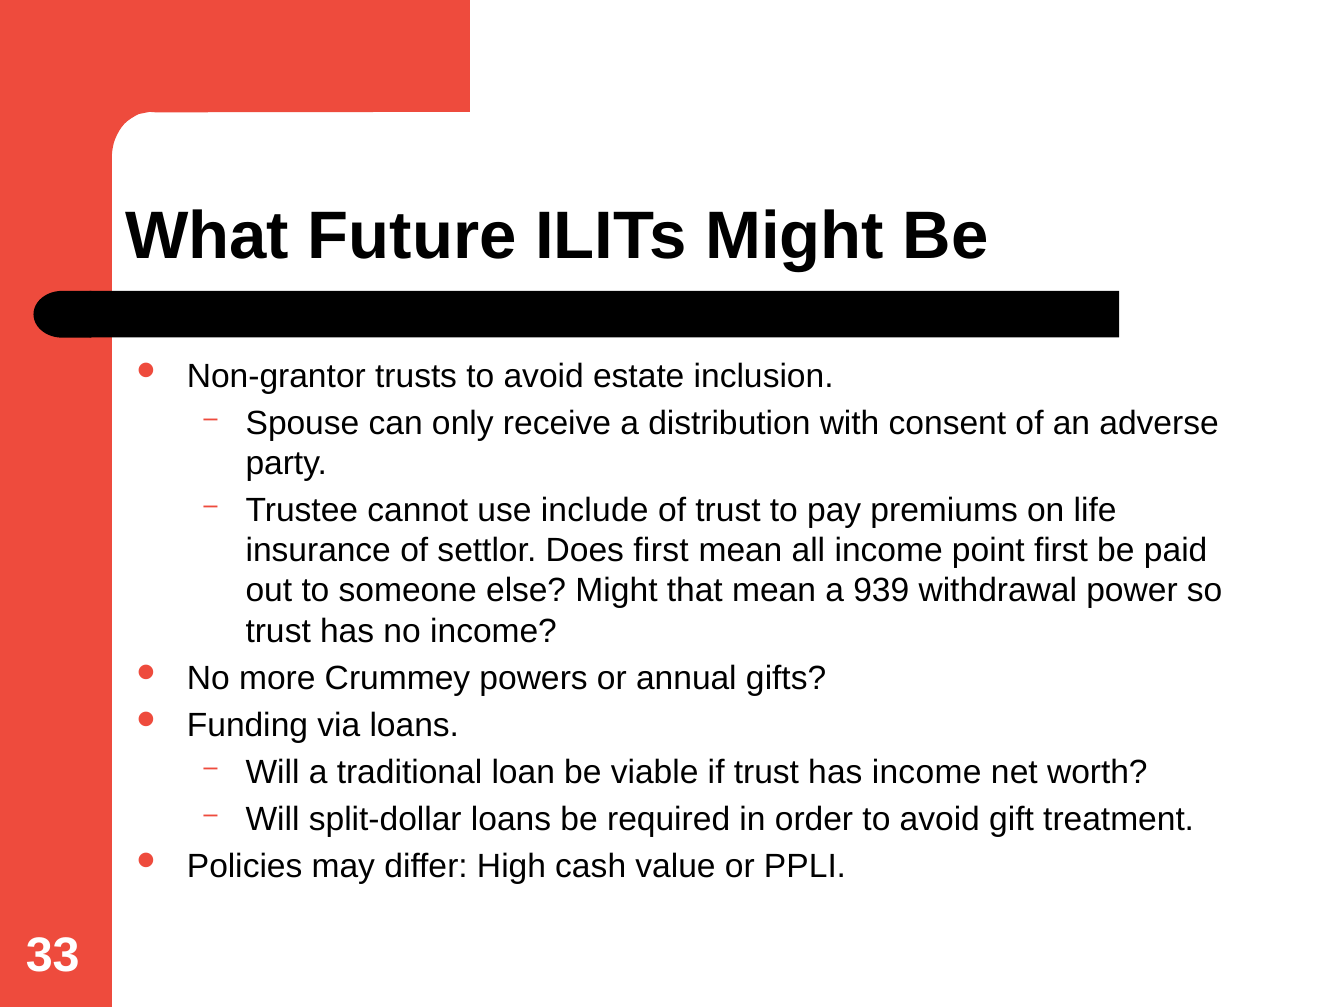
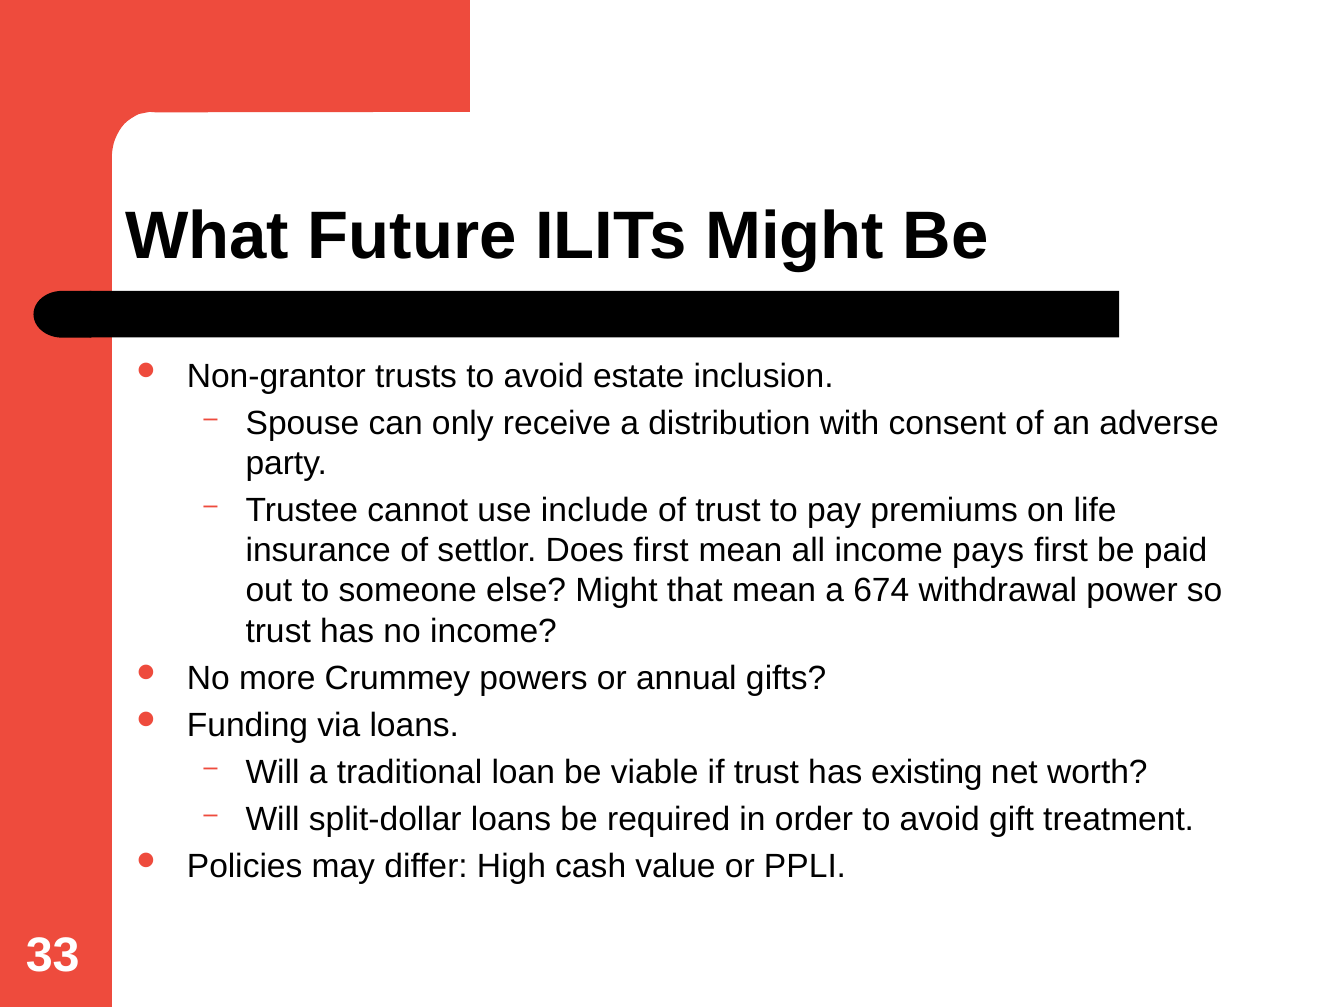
point: point -> pays (988, 551)
939: 939 -> 674 (881, 591)
has income: income -> existing (927, 772)
